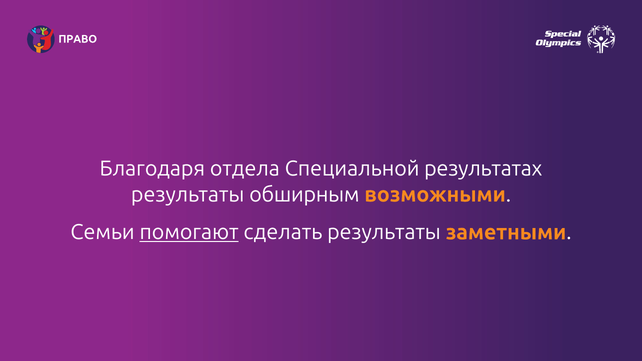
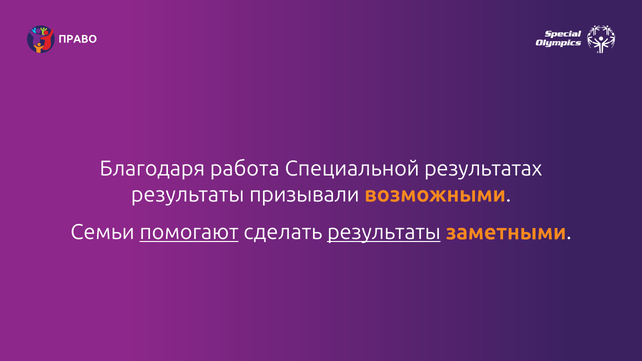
отдела: отдела -> работа (245, 169)
обширным: обширным -> призывали (304, 195)
результаты underline: none -> present (384, 232)
